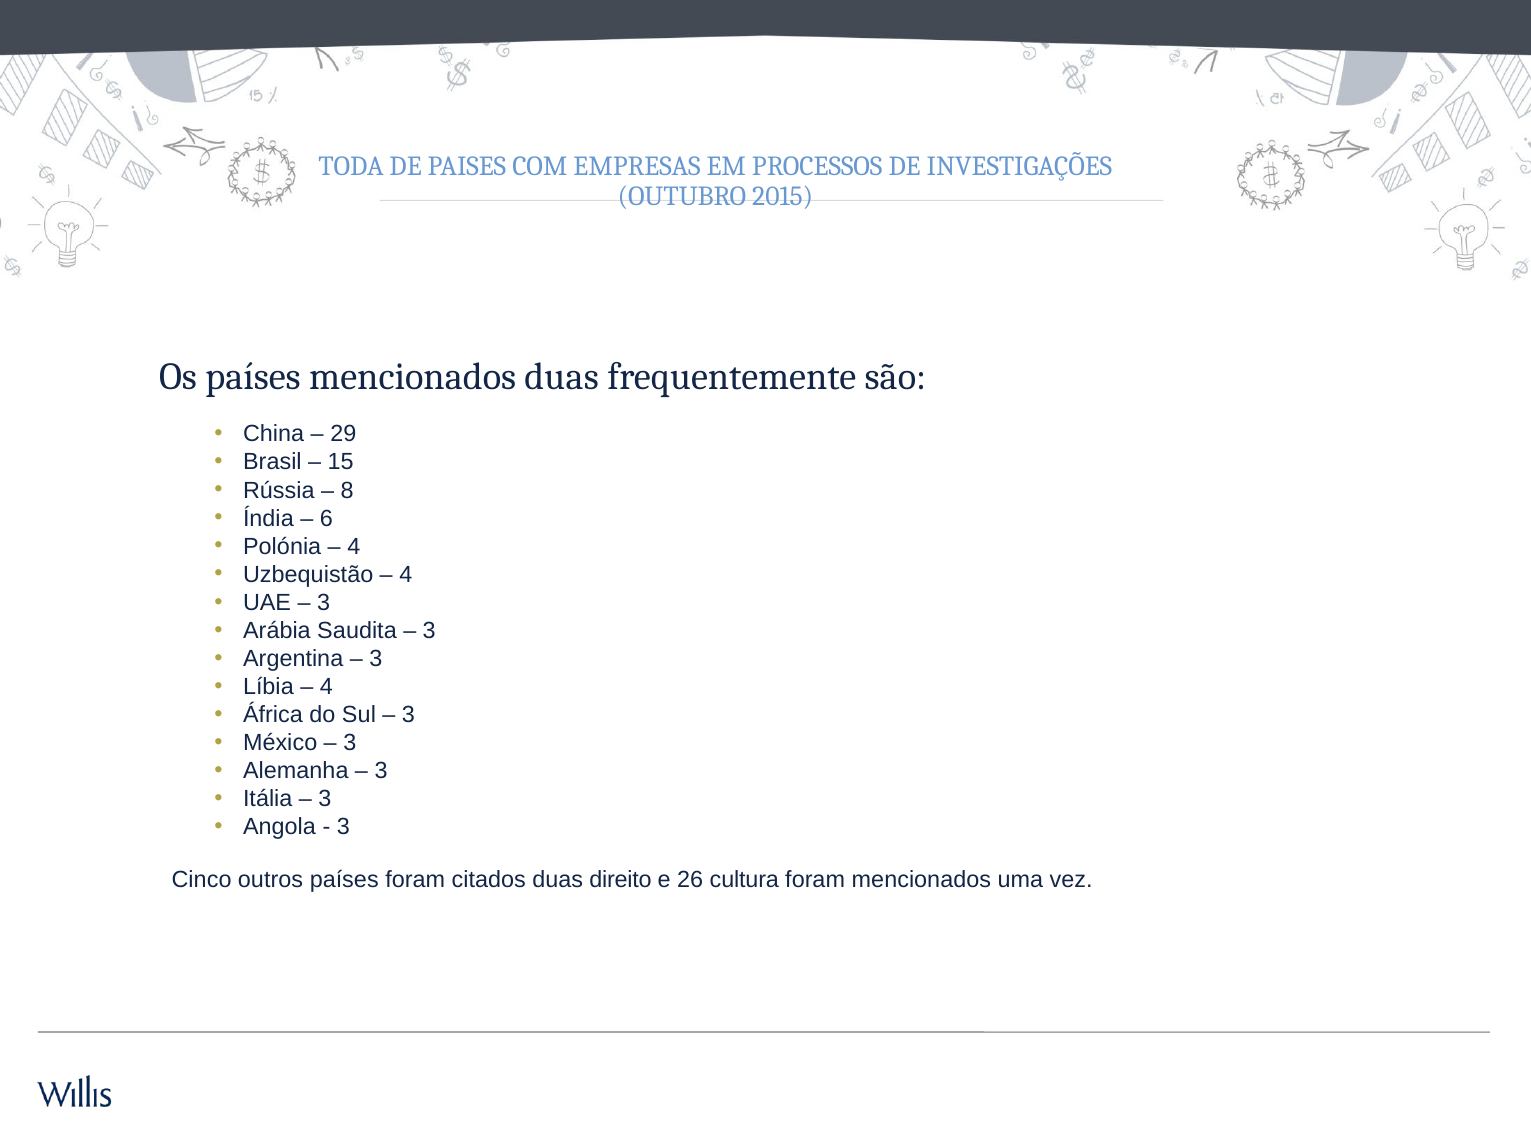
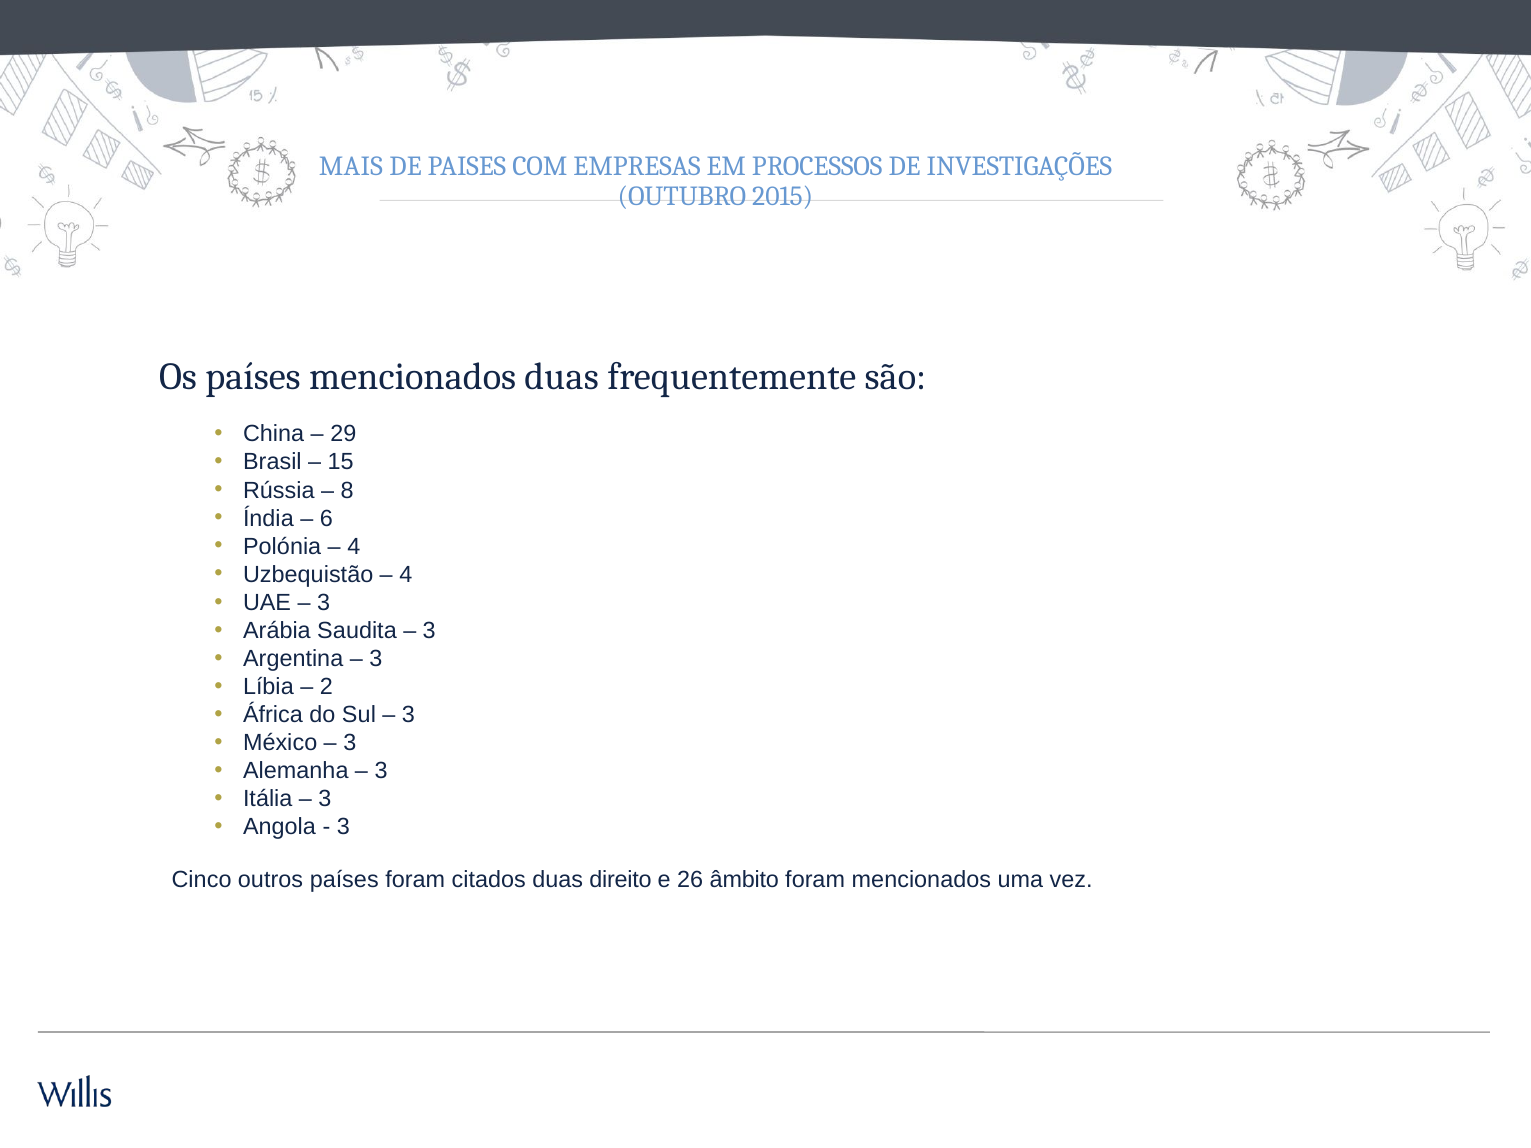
TODA: TODA -> MAIS (351, 166)
4: 4 -> 2 (326, 687)
cultura: cultura -> âmbito (744, 880)
